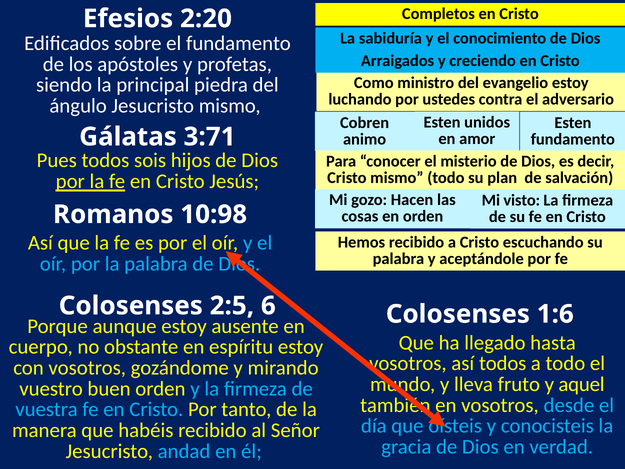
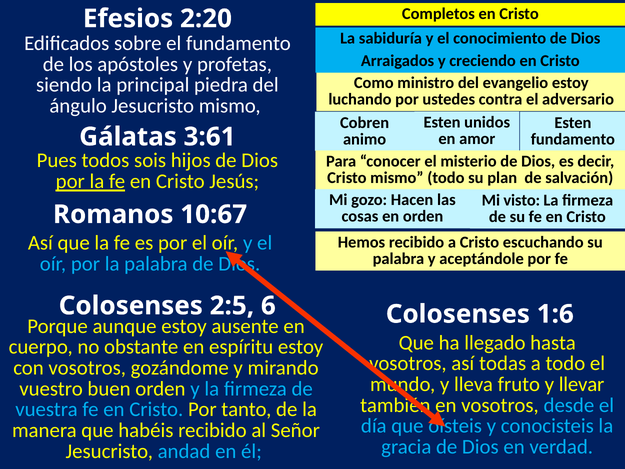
3:71: 3:71 -> 3:61 (210, 137)
10:98: 10:98 -> 10:67 (214, 214)
así todos: todos -> todas (503, 363)
aquel: aquel -> llevar (582, 384)
